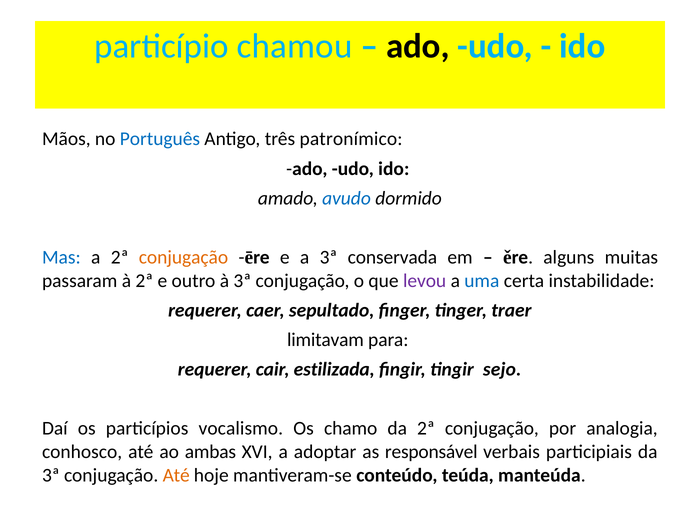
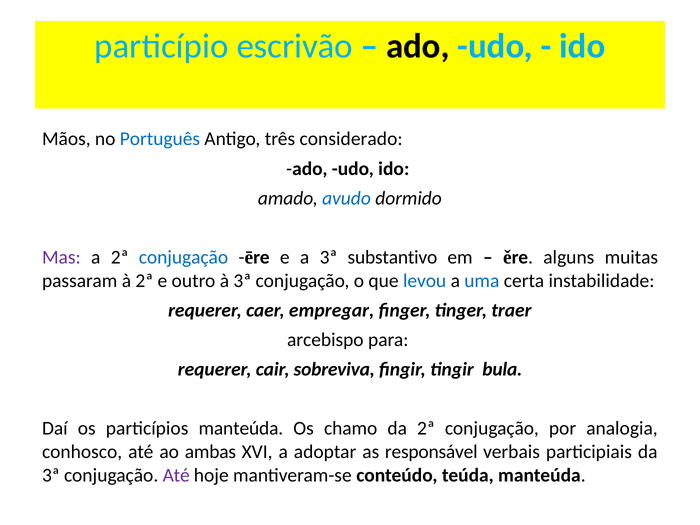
chamou: chamou -> escrivão (295, 46)
patronímico: patronímico -> considerado (351, 139)
Mas colour: blue -> purple (61, 257)
conjugação colour: orange -> blue (183, 257)
conservada: conservada -> substantivo (392, 257)
levou colour: purple -> blue (425, 281)
sepultado: sepultado -> empregar (332, 310)
limitavam: limitavam -> arcebispo (325, 340)
estilizada: estilizada -> sobreviva (334, 369)
sejo: sejo -> bula (502, 369)
particípios vocalismo: vocalismo -> manteúda (241, 429)
Até colour: orange -> purple (176, 475)
